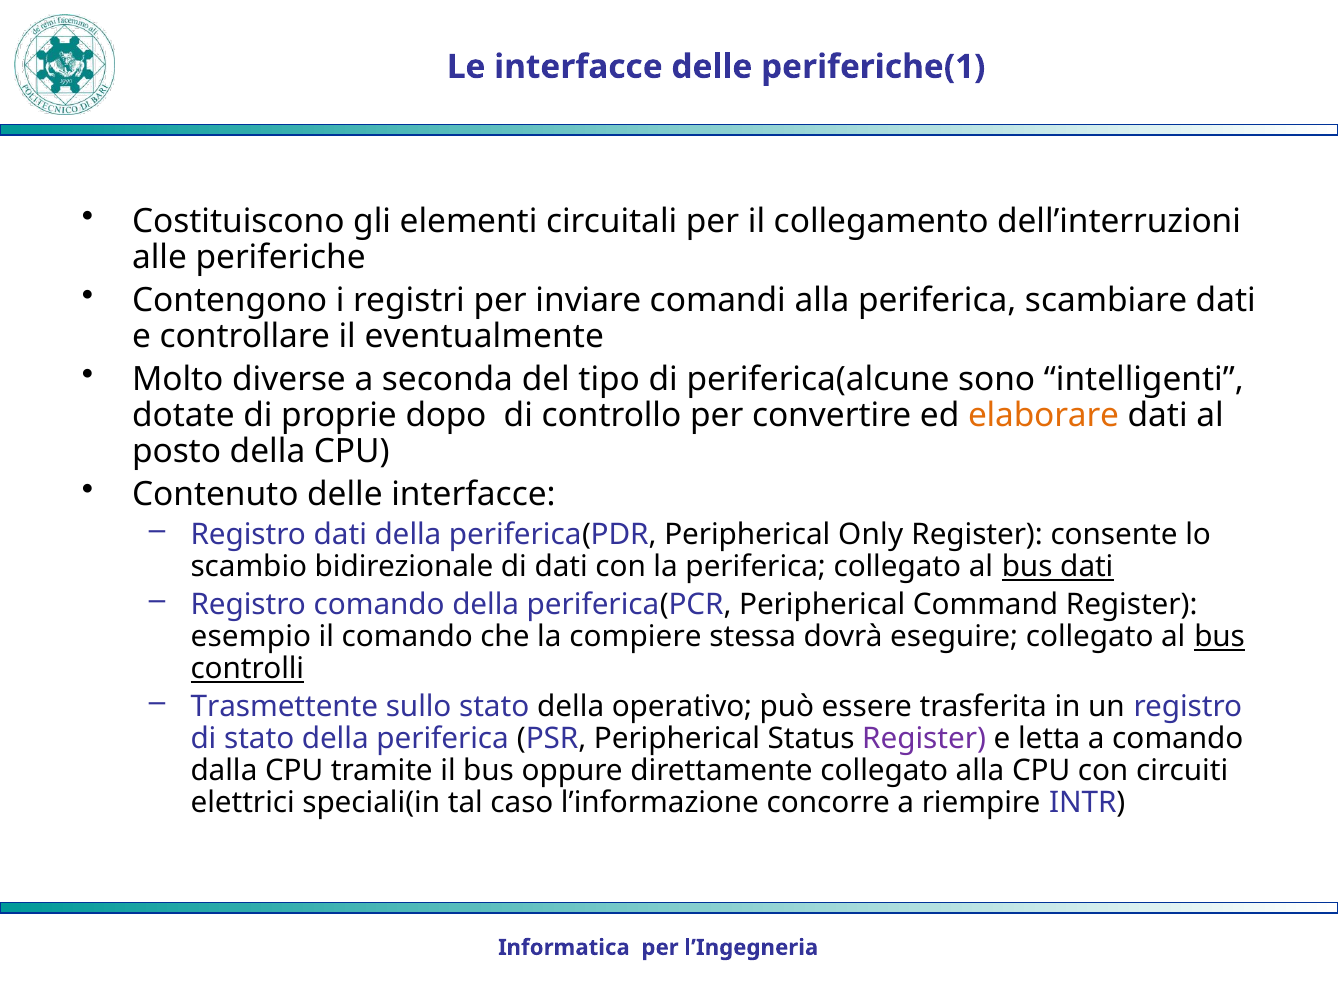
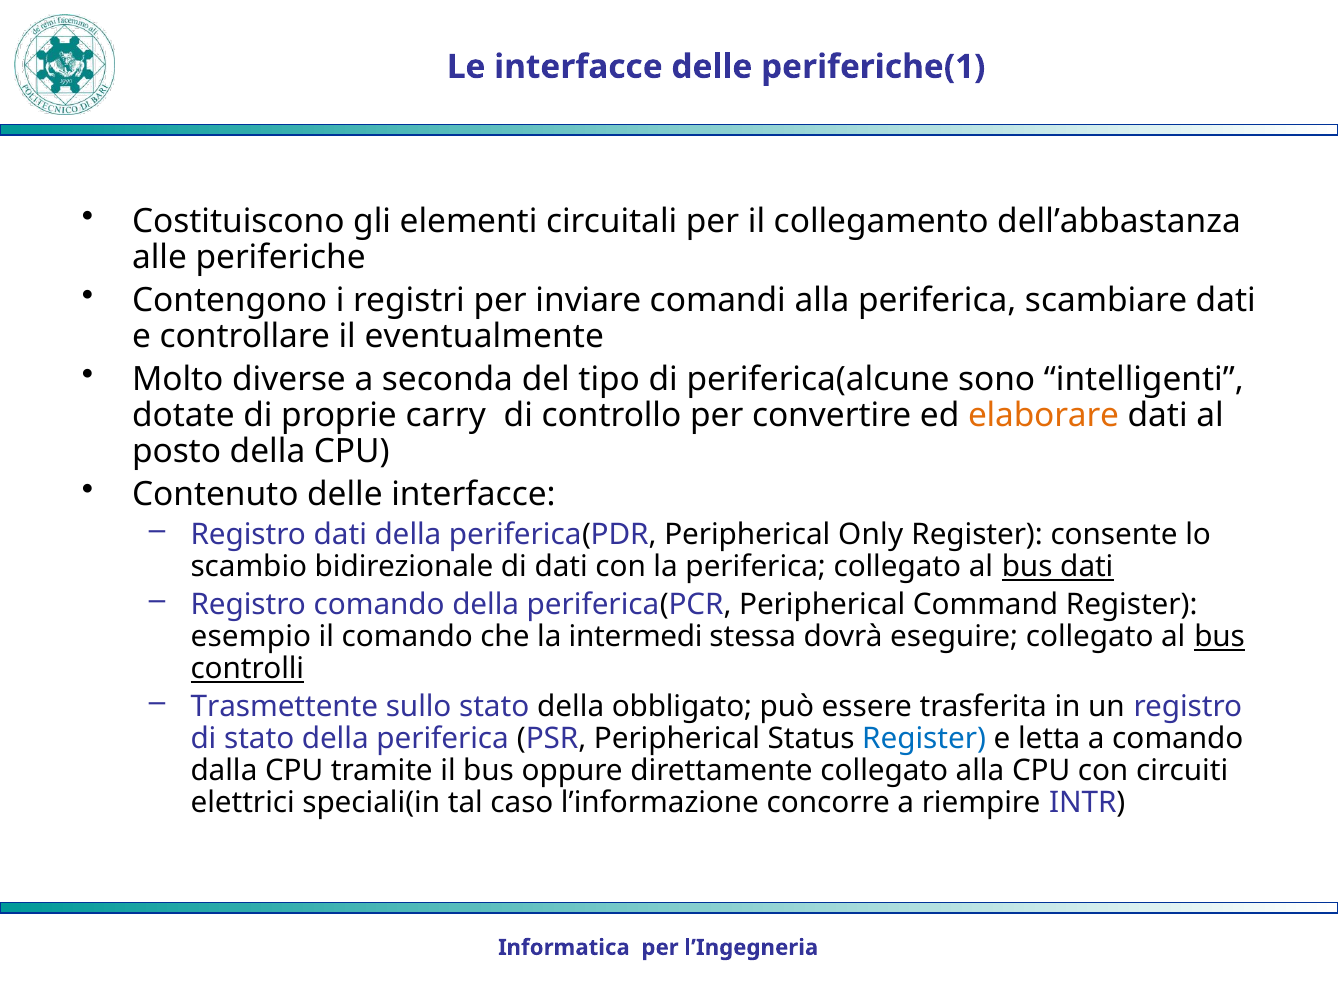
dell’interruzioni: dell’interruzioni -> dell’abbastanza (1119, 221)
dopo: dopo -> carry (446, 415)
compiere: compiere -> intermedi (636, 636)
operativo: operativo -> obbligato (682, 706)
Register colour: purple -> blue (924, 738)
